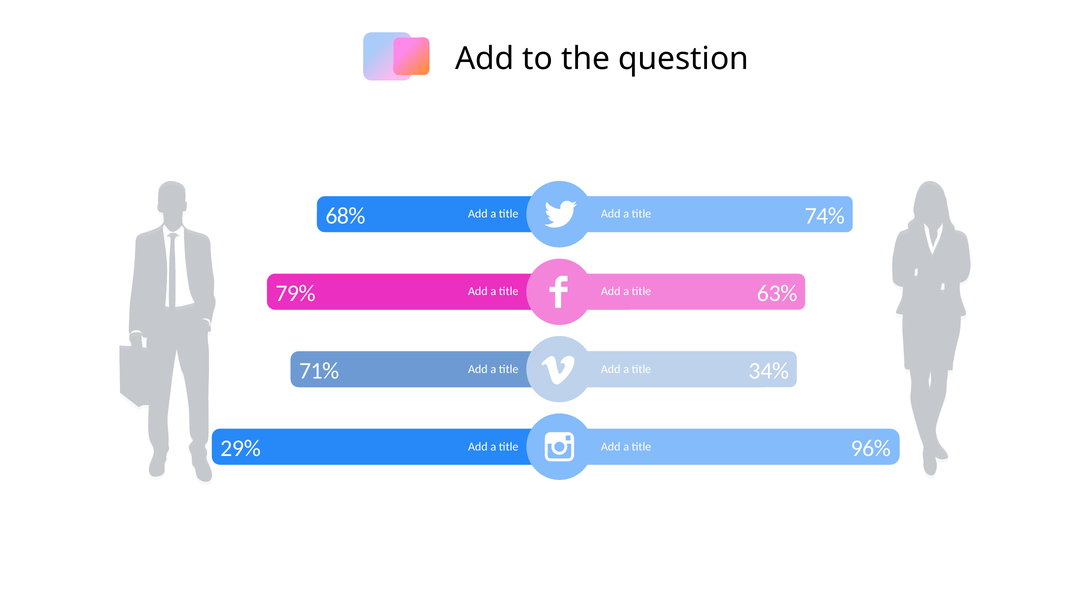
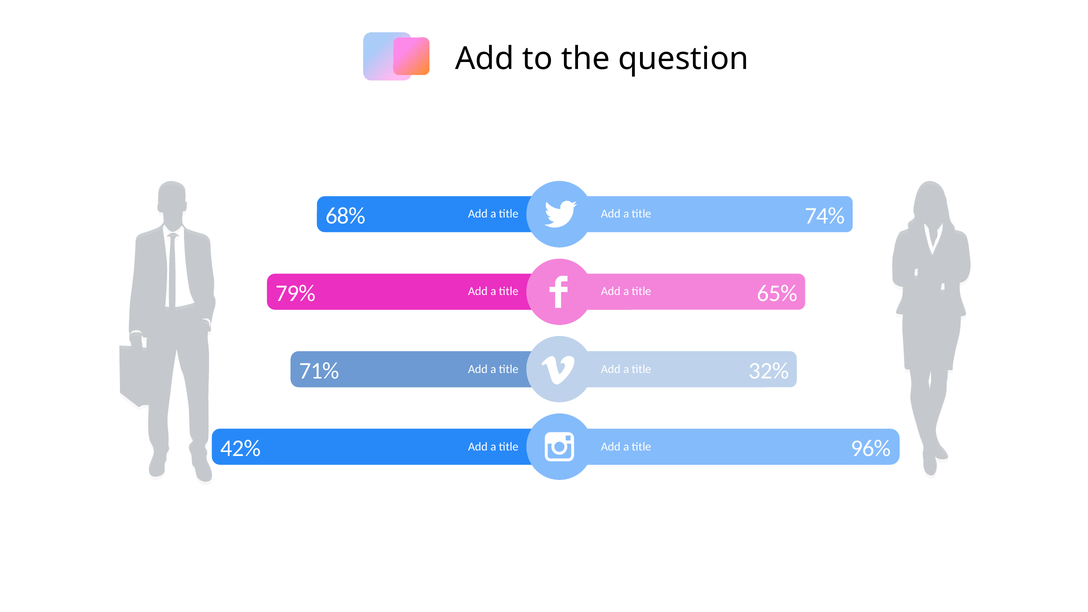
63%: 63% -> 65% (777, 293)
34%: 34% -> 32% (769, 371)
29%: 29% -> 42% (240, 448)
